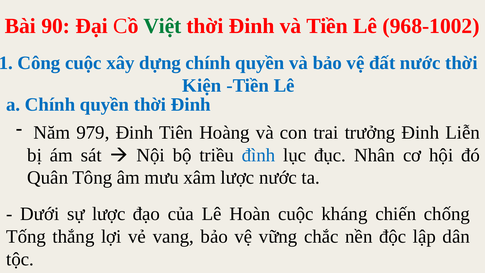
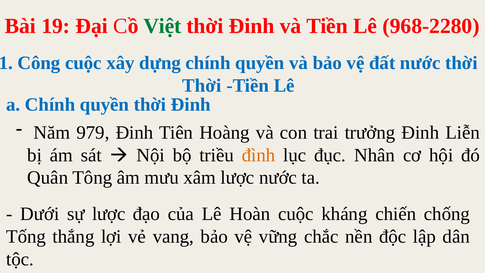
90: 90 -> 19 (56, 26)
968-1002: 968-1002 -> 968-2280 (431, 26)
Kiện: Kiện -> Thời (202, 86)
đình colour: blue -> orange (259, 155)
